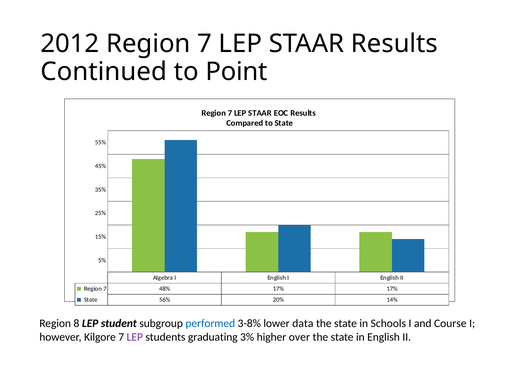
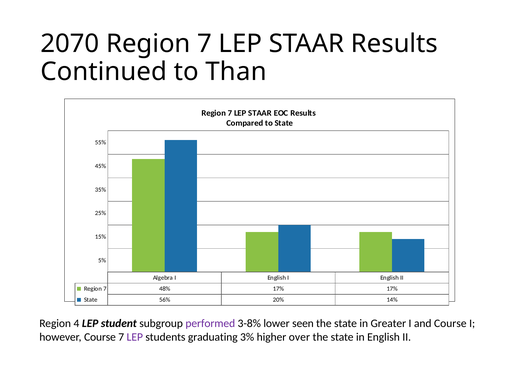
2012: 2012 -> 2070 (70, 44)
Point: Point -> Than (236, 72)
8: 8 -> 4 (76, 323)
performed colour: blue -> purple (210, 323)
data: data -> seen (303, 323)
Schools: Schools -> Greater (388, 323)
however Kilgore: Kilgore -> Course (100, 337)
